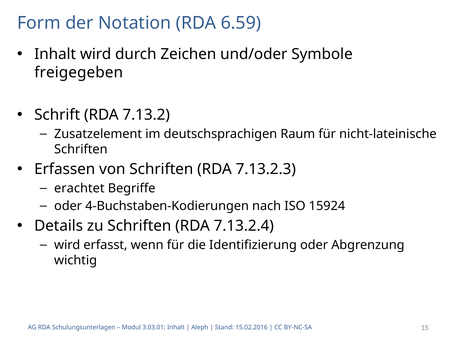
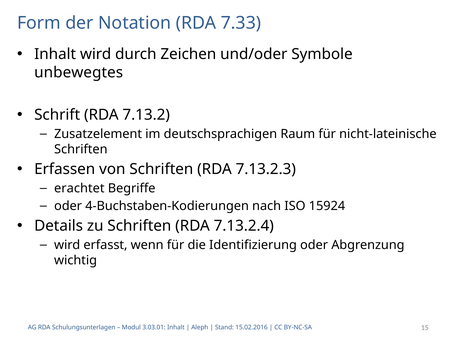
6.59: 6.59 -> 7.33 (241, 23)
freigegeben: freigegeben -> unbewegtes (79, 72)
